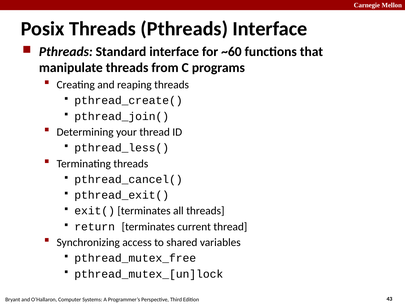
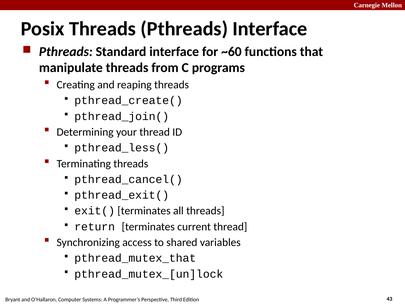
pthread_mutex_free: pthread_mutex_free -> pthread_mutex_that (135, 258)
